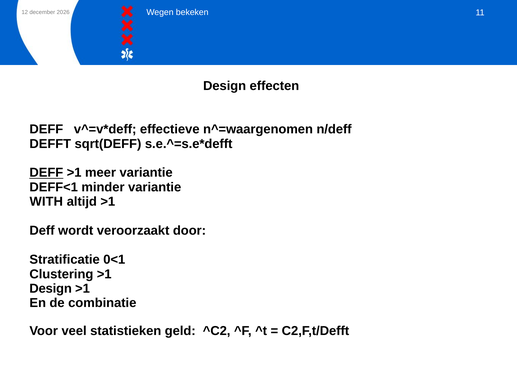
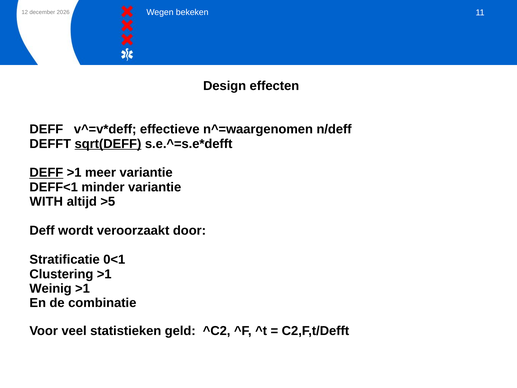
sqrt(DEFF underline: none -> present (108, 144)
altijd >1: >1 -> >5 (108, 202)
Design: Design -> Weinig (51, 288)
